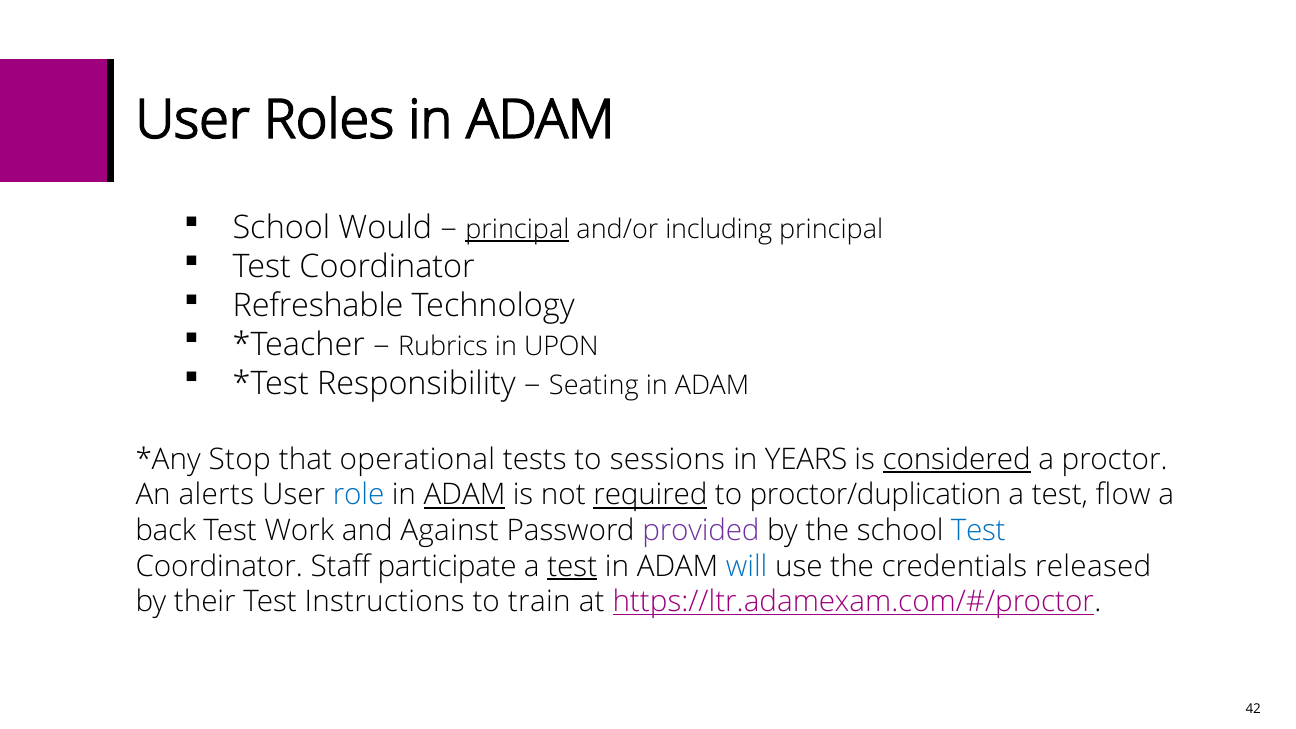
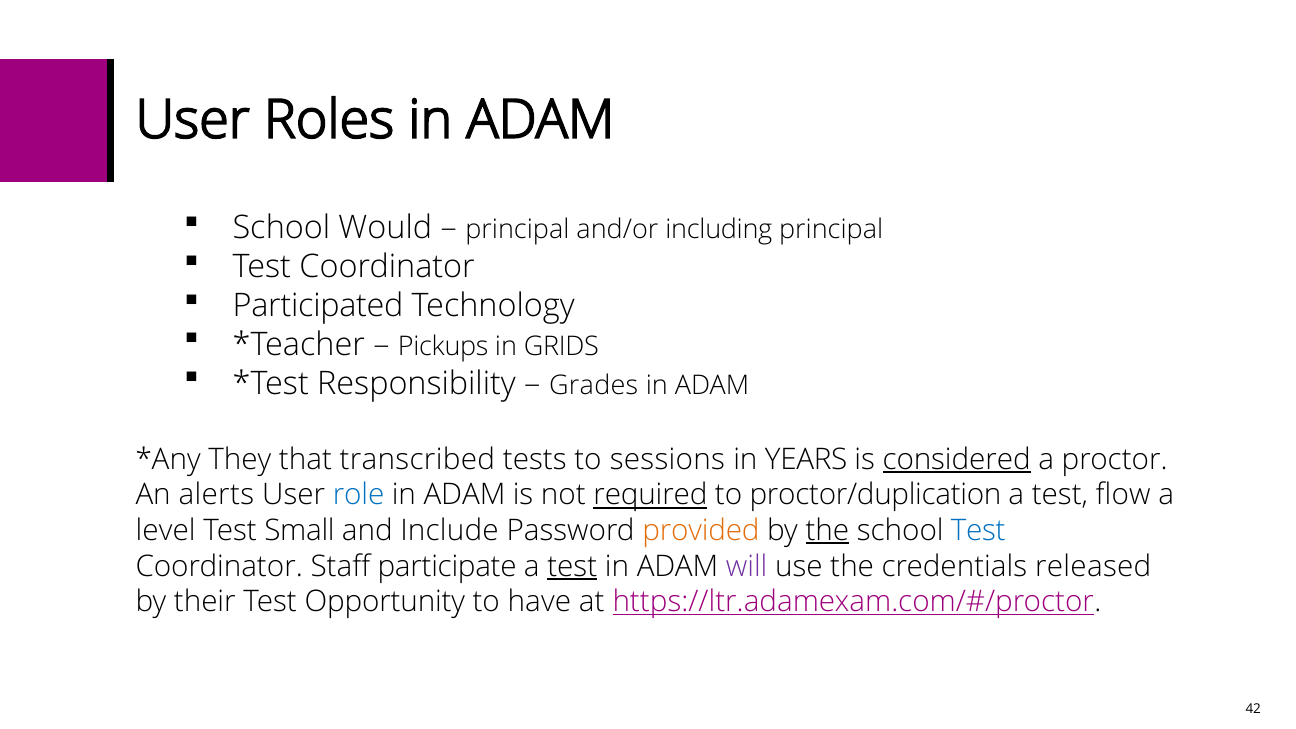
principal underline: present -> none (517, 230)
Refreshable: Refreshable -> Participated (318, 306)
Rubrics: Rubrics -> Pickups (443, 346)
UPON: UPON -> GRIDS (561, 346)
Seating: Seating -> Grades (594, 385)
Stop: Stop -> They (240, 459)
operational: operational -> transcribed (417, 459)
ADAM underline: present -> none (464, 495)
back: back -> level (166, 531)
Work: Work -> Small (300, 531)
Against: Against -> Include (450, 531)
provided colour: purple -> orange (701, 531)
the underline: none -> present (827, 531)
will colour: blue -> purple (747, 566)
Instructions: Instructions -> Opportunity (385, 602)
train: train -> have (539, 602)
